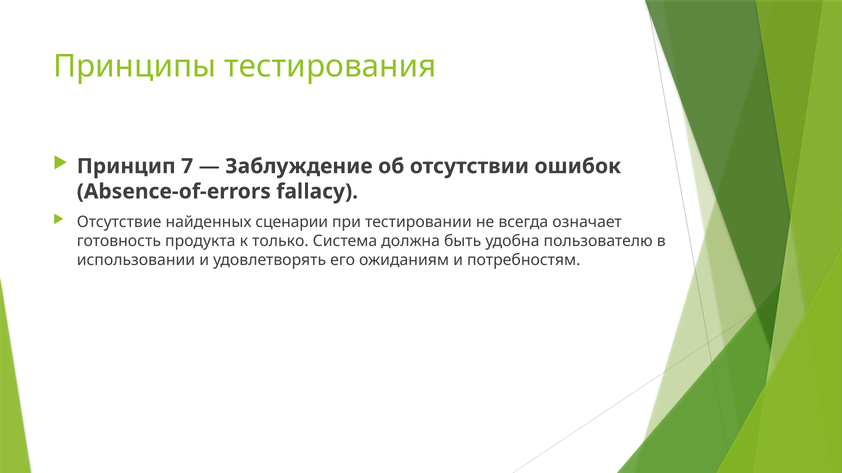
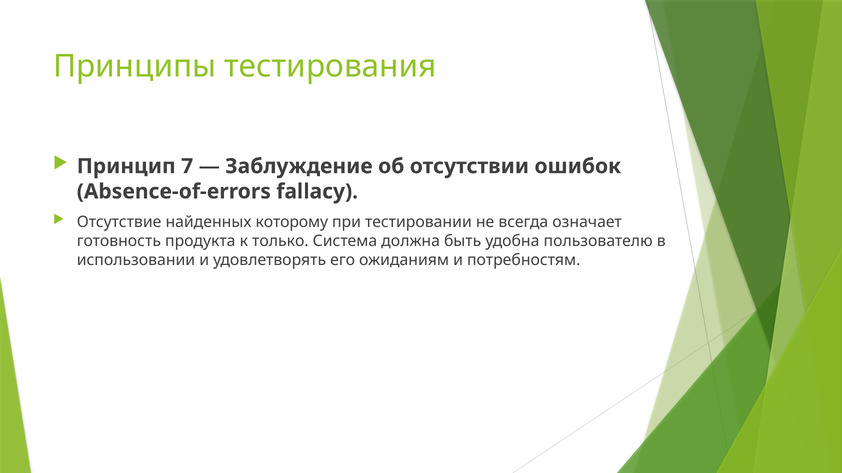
сценарии: сценарии -> которому (292, 222)
